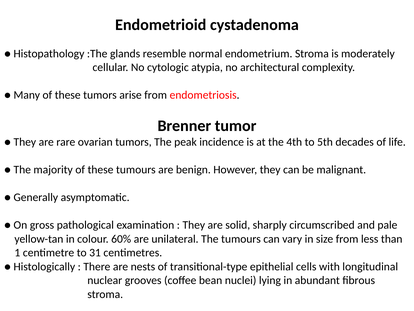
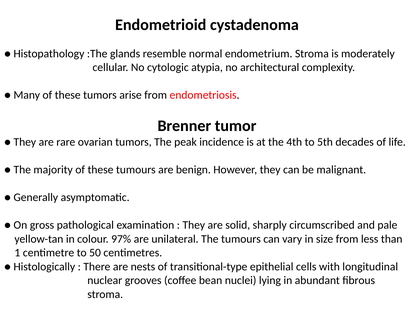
60%: 60% -> 97% (121, 239)
31: 31 -> 50 (95, 252)
